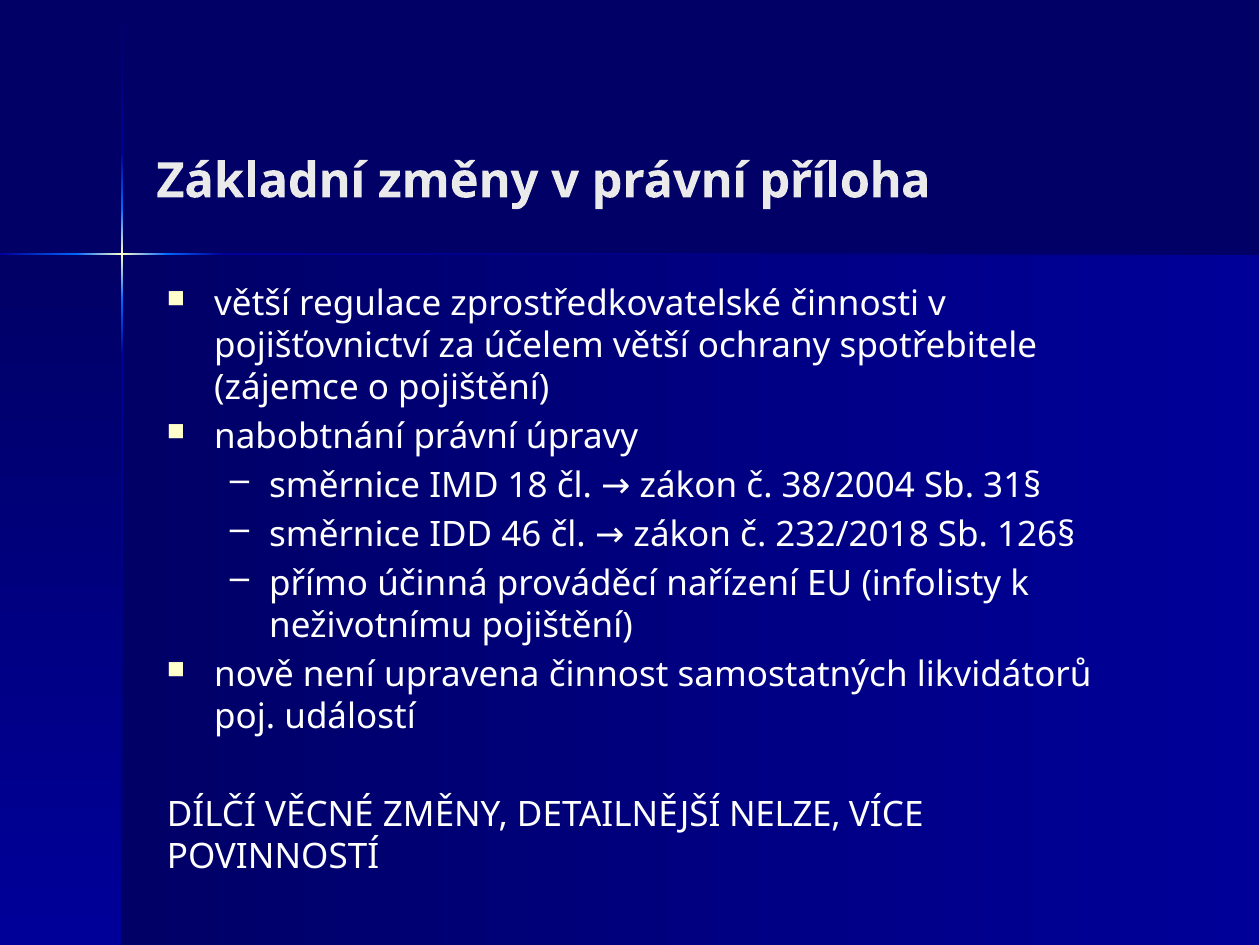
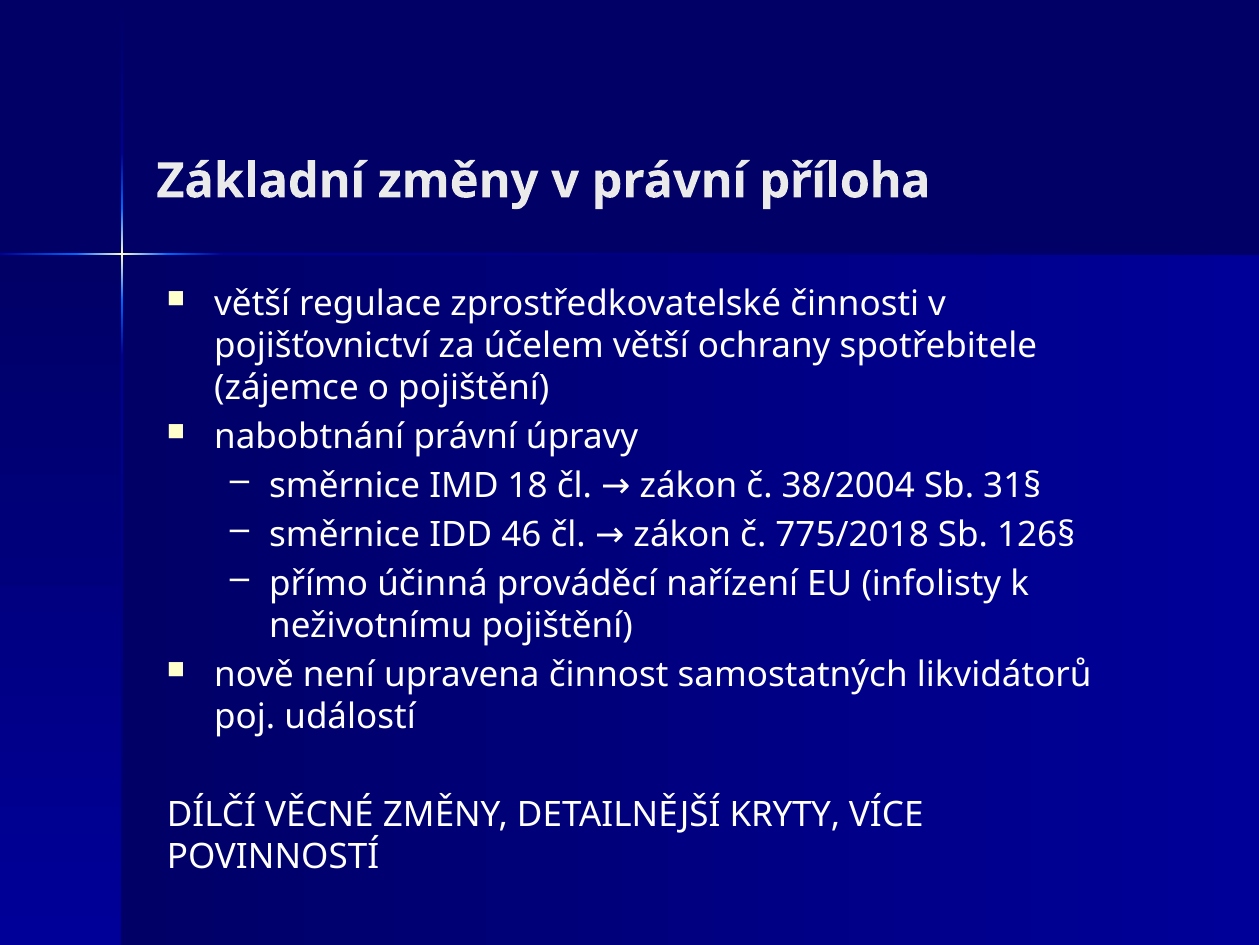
232/2018: 232/2018 -> 775/2018 (852, 534)
NELZE: NELZE -> KRYTY (785, 814)
